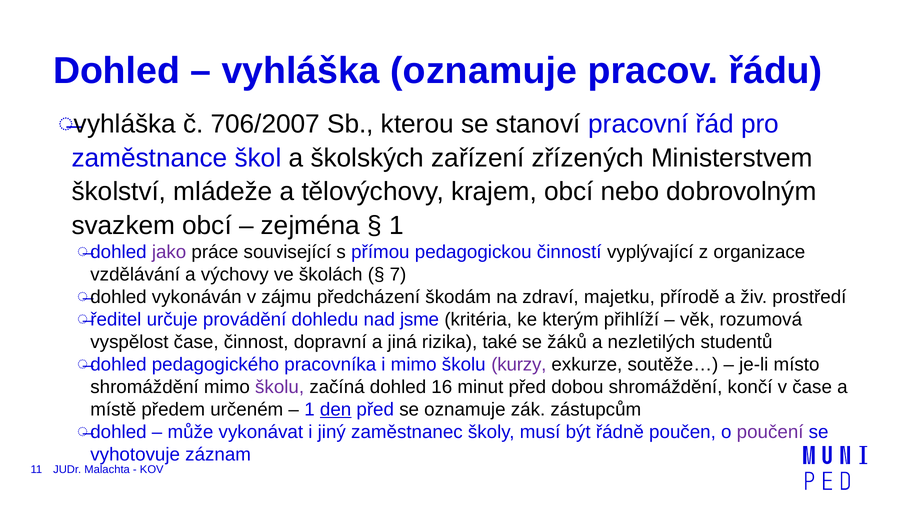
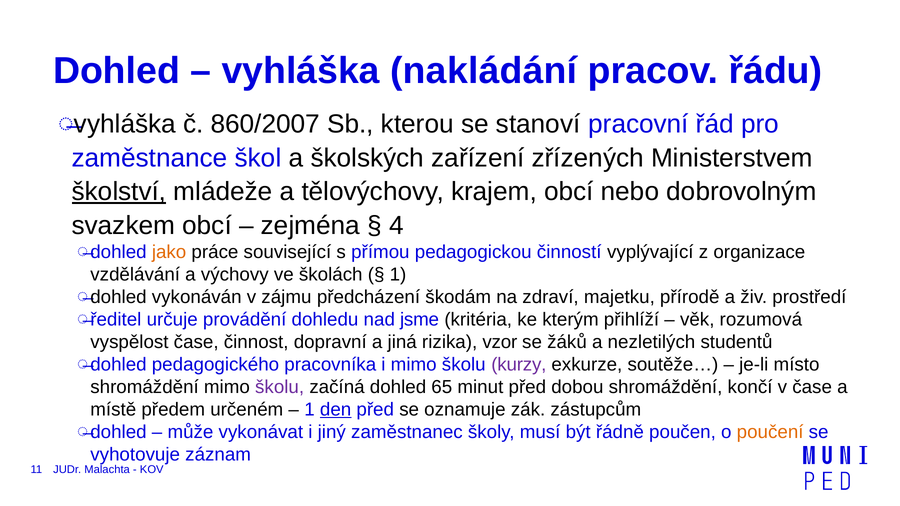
vyhláška oznamuje: oznamuje -> nakládání (484, 71)
706/2007: 706/2007 -> 860/2007 (265, 124)
školství underline: none -> present (119, 192)
1: 1 -> 4 (396, 226)
jako colour: purple -> orange (169, 252)
7: 7 -> 1 (398, 275)
také: také -> vzor (500, 342)
16: 16 -> 65 (442, 387)
poučení colour: purple -> orange (770, 432)
